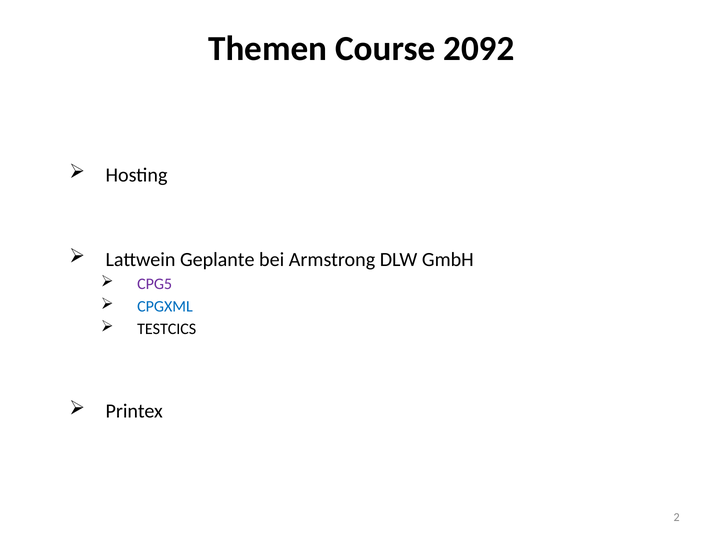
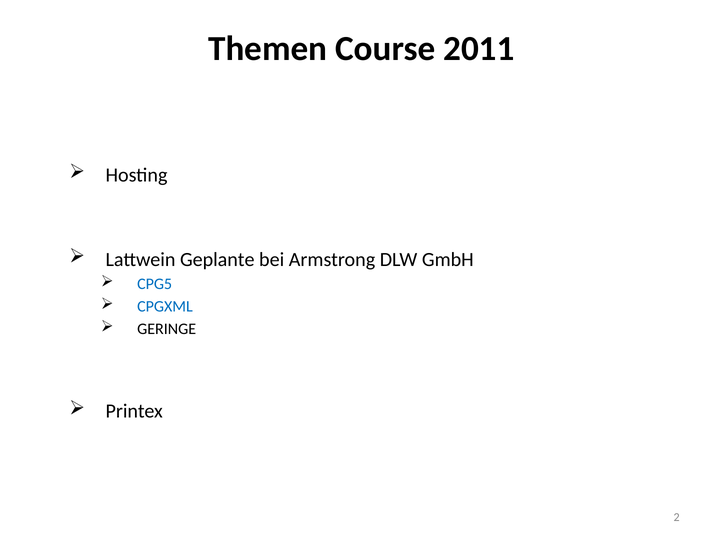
2092: 2092 -> 2011 (479, 49)
CPG5 colour: purple -> blue (155, 284)
TESTCICS: TESTCICS -> GERINGE (167, 329)
